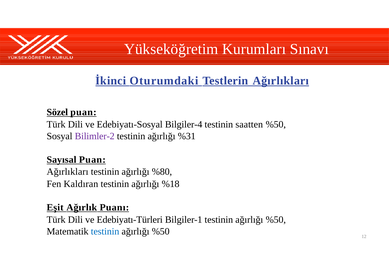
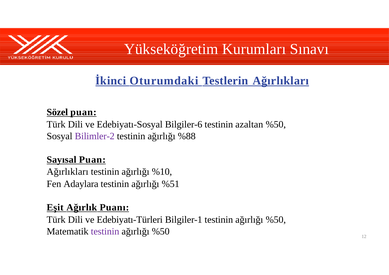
Bilgiler-4: Bilgiler-4 -> Bilgiler-6 (184, 124)
saatten: saatten -> azaltan (249, 124)
%31: %31 -> %88 (187, 136)
%80: %80 -> %10 (162, 172)
Kaldıran: Kaldıran -> Adaylara (81, 184)
%18: %18 -> %51 (171, 184)
testinin colour: blue -> purple (105, 231)
